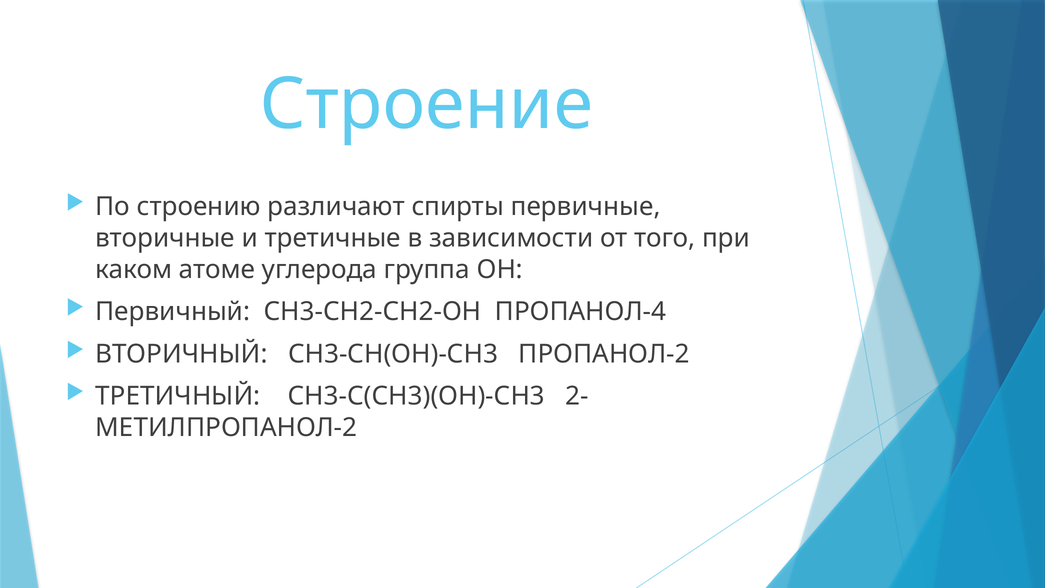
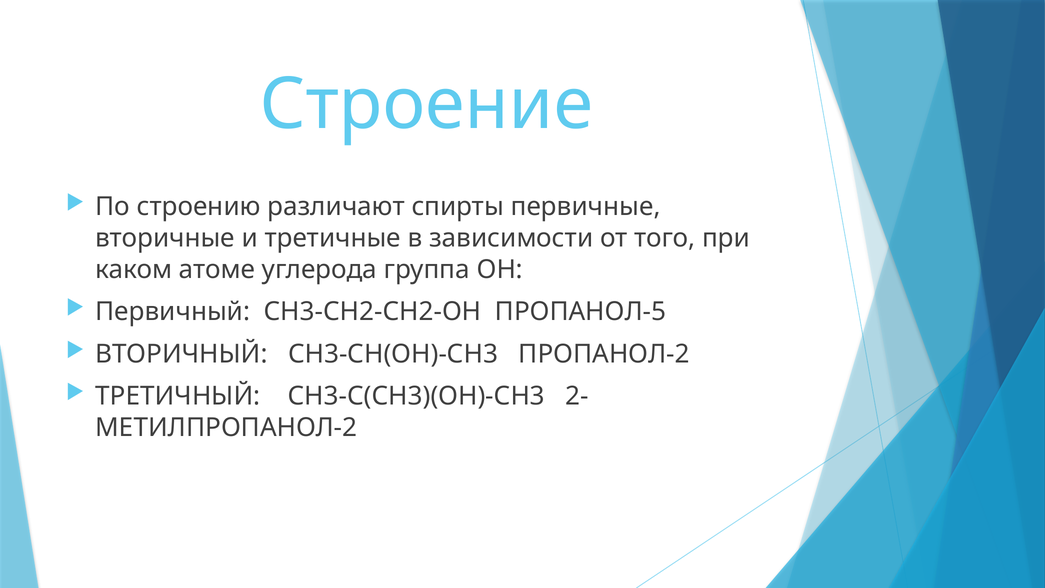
ПРОПАНОЛ-4: ПРОПАНОЛ-4 -> ПРОПАНОЛ-5 (581, 312)
